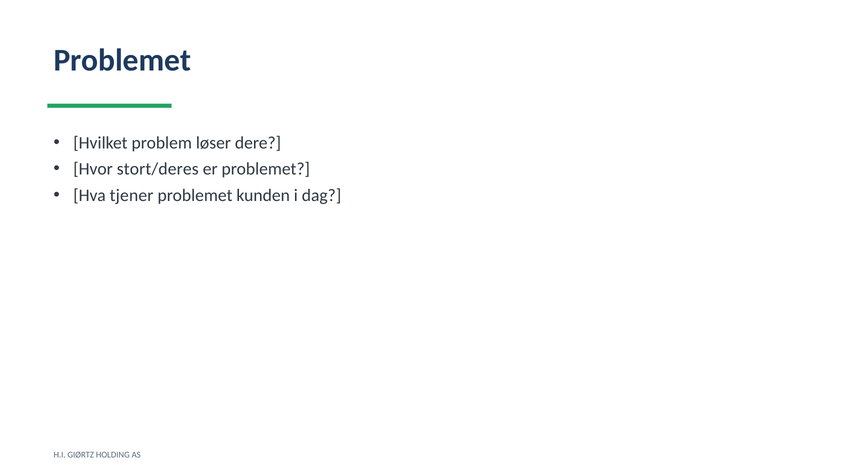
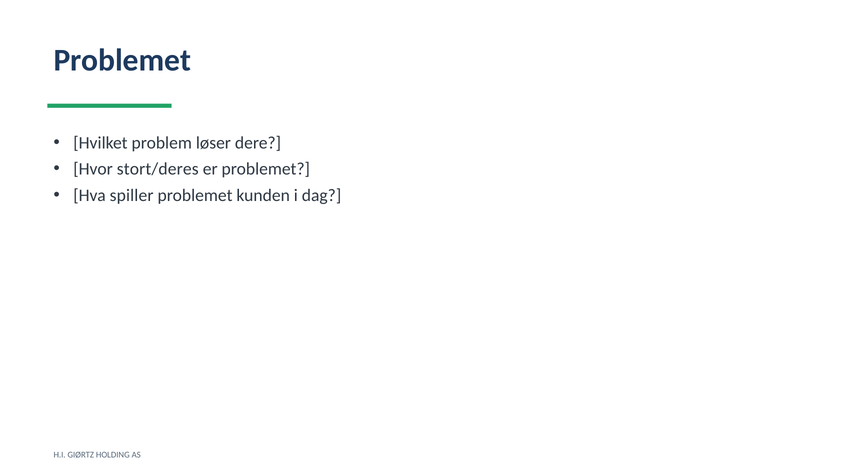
tjener: tjener -> spiller (132, 195)
